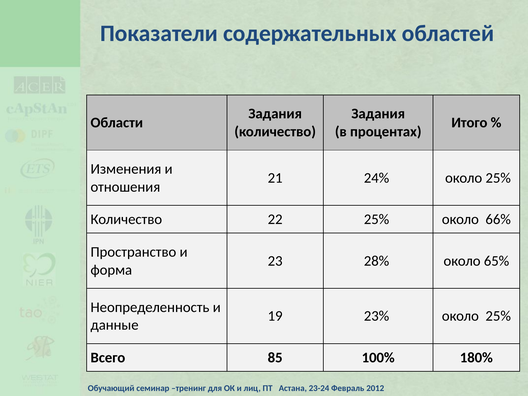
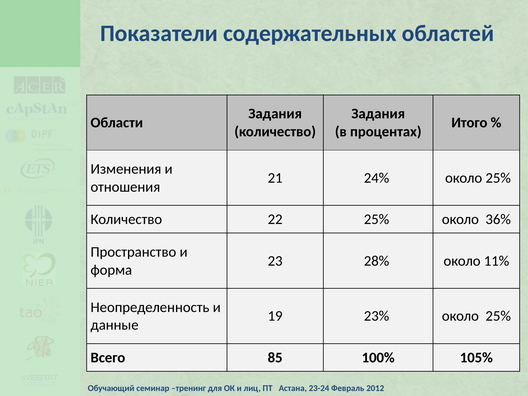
66%: 66% -> 36% (498, 219)
65%: 65% -> 11% (497, 261)
180%: 180% -> 105% (476, 358)
